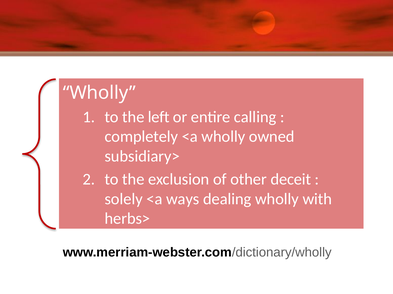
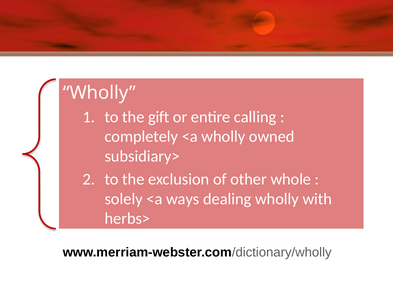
left: left -> gift (159, 117)
deceit: deceit -> whole (291, 180)
